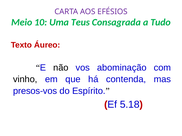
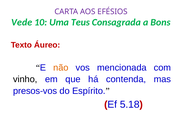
Meio: Meio -> Vede (22, 22)
Tudo: Tudo -> Bons (160, 22)
não colour: black -> orange (61, 68)
abominação: abominação -> mencionada (122, 68)
